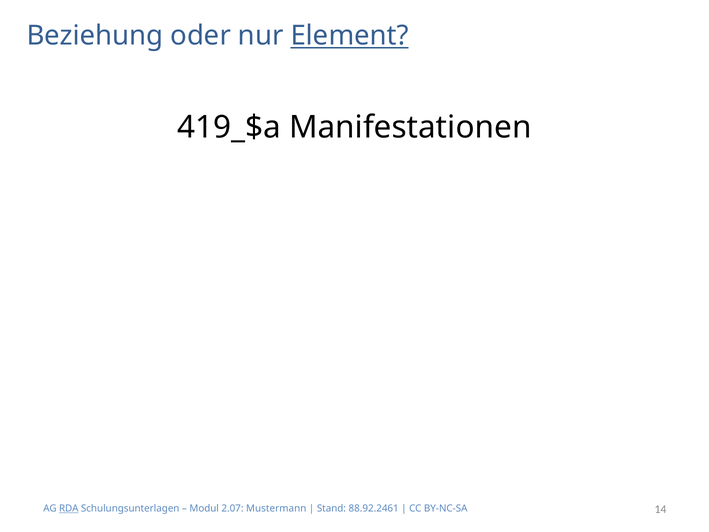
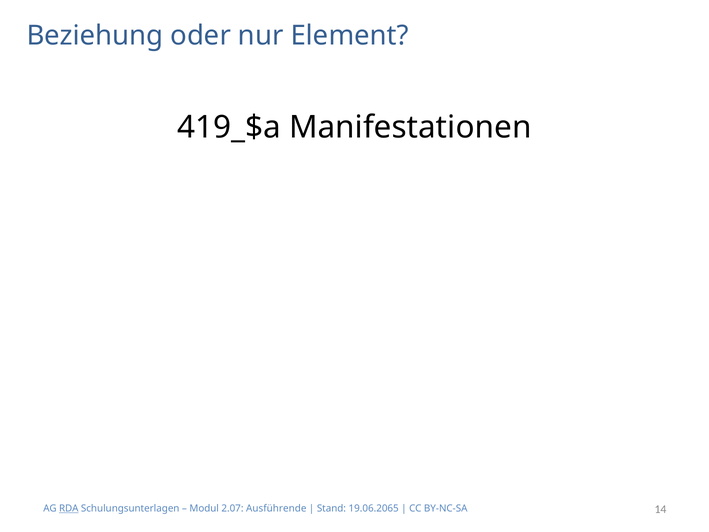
Element underline: present -> none (350, 36)
Mustermann: Mustermann -> Ausführende (276, 508)
88.92.2461: 88.92.2461 -> 19.06.2065 (374, 508)
